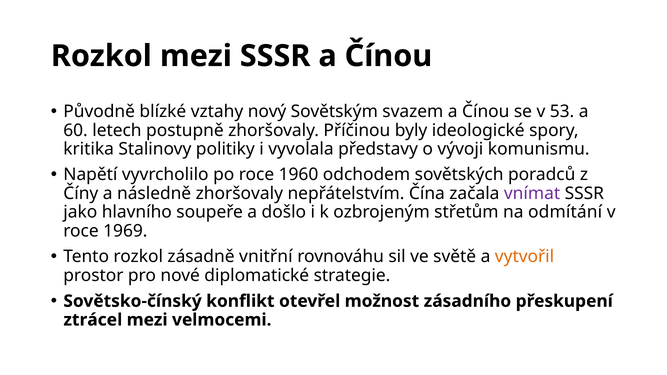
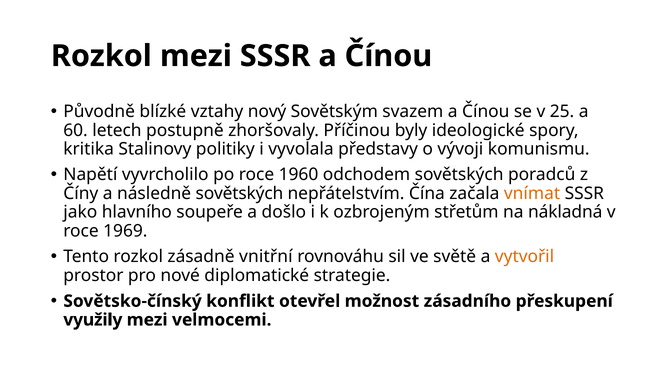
53: 53 -> 25 (562, 112)
následně zhoršovaly: zhoršovaly -> sovětských (239, 194)
vnímat colour: purple -> orange (532, 194)
odmítání: odmítání -> nákladná (565, 212)
ztrácel: ztrácel -> využily (93, 320)
